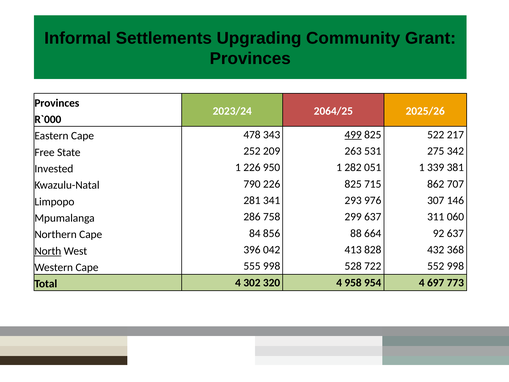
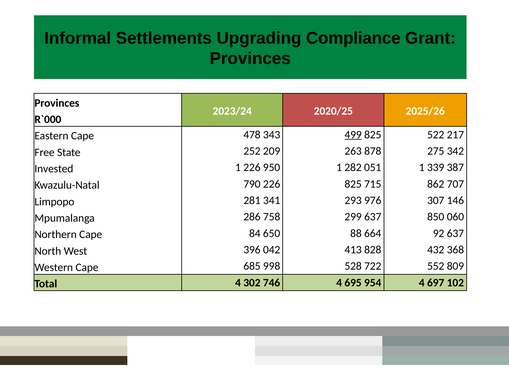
Community: Community -> Compliance (353, 38)
2064/25: 2064/25 -> 2020/25 (333, 111)
531: 531 -> 878 (373, 151)
381: 381 -> 387 (455, 167)
311: 311 -> 850 (436, 217)
856: 856 -> 650 (272, 233)
North underline: present -> none (48, 251)
555: 555 -> 685 (252, 266)
552 998: 998 -> 809 (455, 266)
320: 320 -> 746 (272, 282)
958: 958 -> 695 (353, 282)
773: 773 -> 102 (455, 282)
